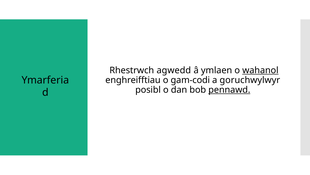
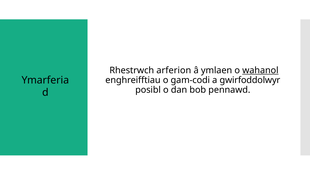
agwedd: agwedd -> arferion (174, 70)
goruchwylwyr: goruchwylwyr -> gwirfoddolwyr (250, 80)
pennawd underline: present -> none (229, 90)
